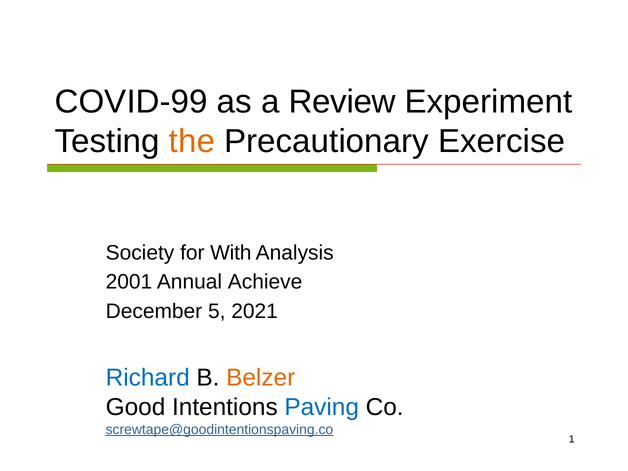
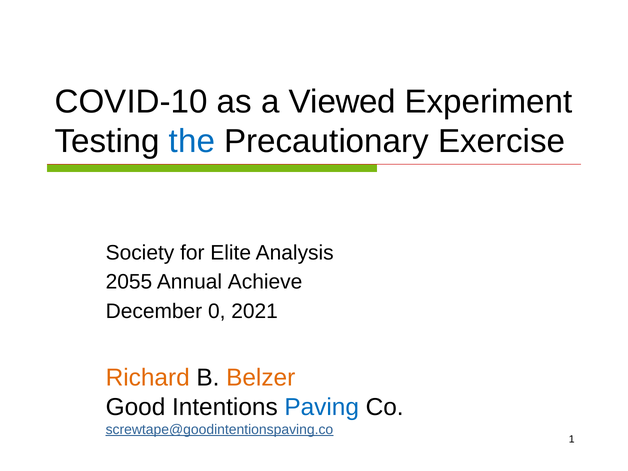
COVID-99: COVID-99 -> COVID-10 (131, 102)
Review: Review -> Viewed (342, 102)
the colour: orange -> blue (192, 142)
With: With -> Elite (231, 253)
2001: 2001 -> 2055 (129, 282)
5: 5 -> 0 (217, 311)
Richard colour: blue -> orange (148, 378)
